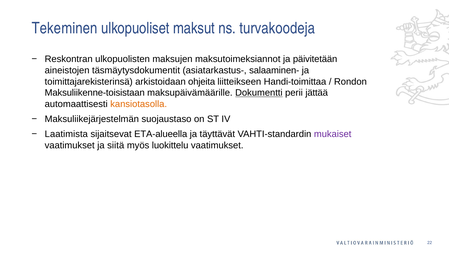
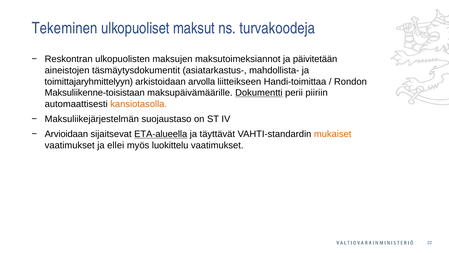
salaaminen-: salaaminen- -> mahdollista- (274, 70)
toimittajarekisterinsä: toimittajarekisterinsä -> toimittajaryhmittelyyn (89, 81)
ohjeita: ohjeita -> arvolla (202, 81)
jättää: jättää -> piiriin (317, 93)
Laatimista: Laatimista -> Arvioidaan (66, 134)
ETA-alueella underline: none -> present (161, 134)
mukaiset colour: purple -> orange (333, 134)
siitä: siitä -> ellei (116, 145)
